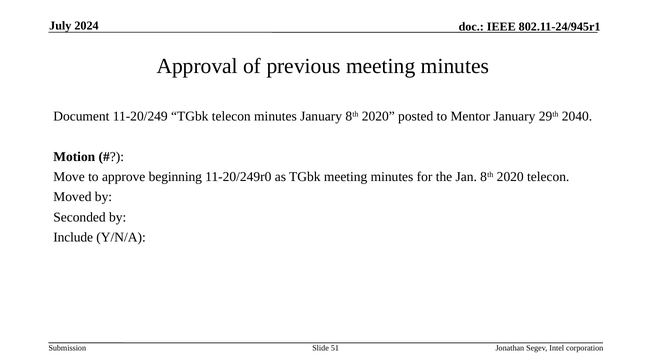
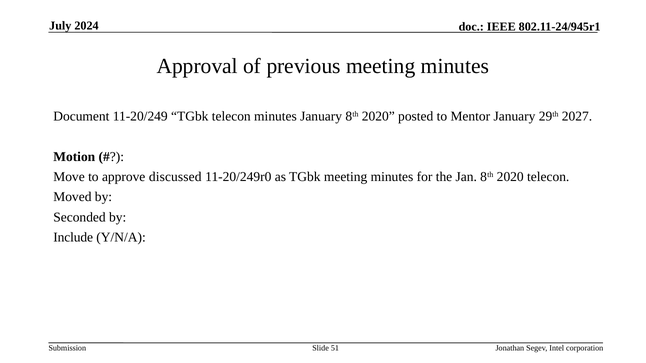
2040: 2040 -> 2027 (577, 116)
beginning: beginning -> discussed (175, 177)
